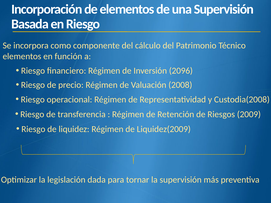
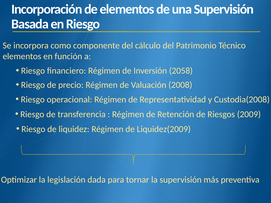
2096: 2096 -> 2058 (181, 71)
